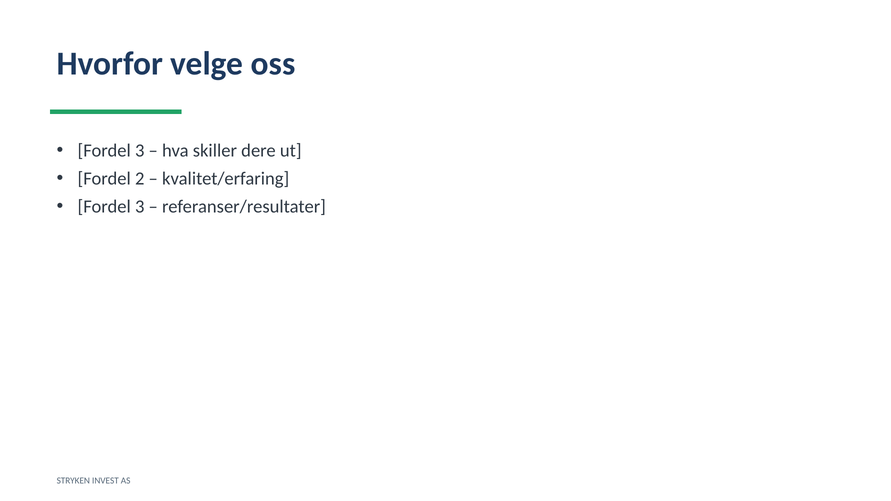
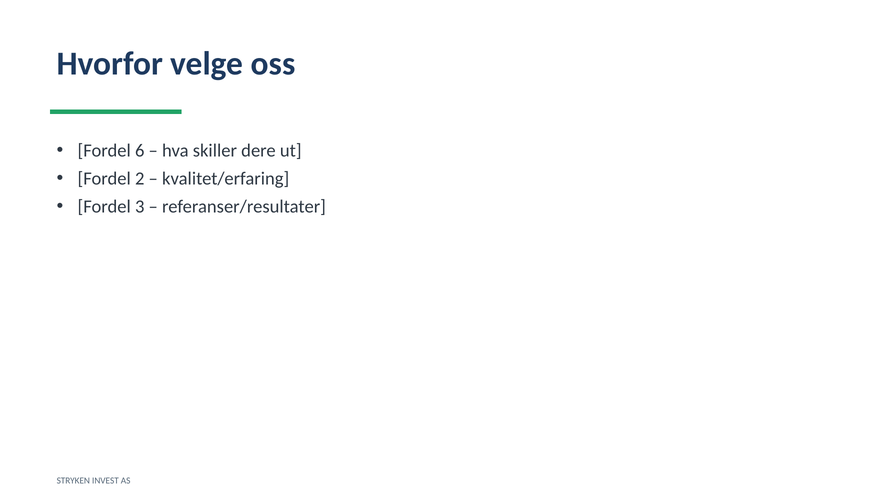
3: 3 -> 6 (140, 151)
